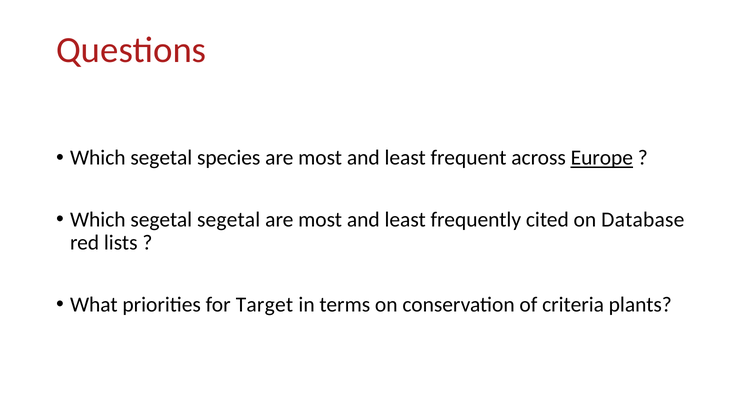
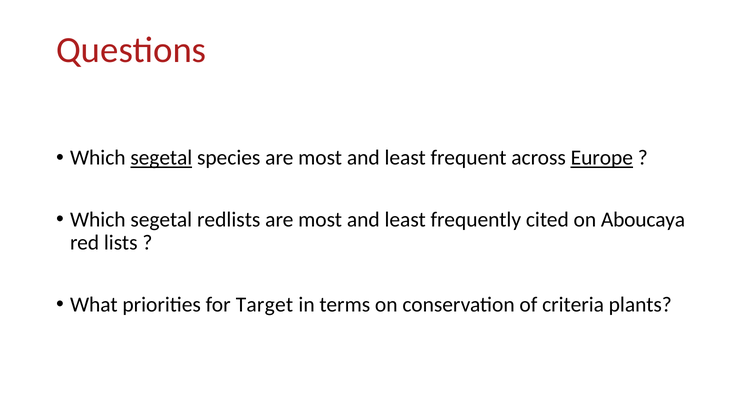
segetal underline: none -> present (161, 158)
segetal segetal: segetal -> redlists (229, 220)
Database: Database -> Aboucaya (643, 220)
